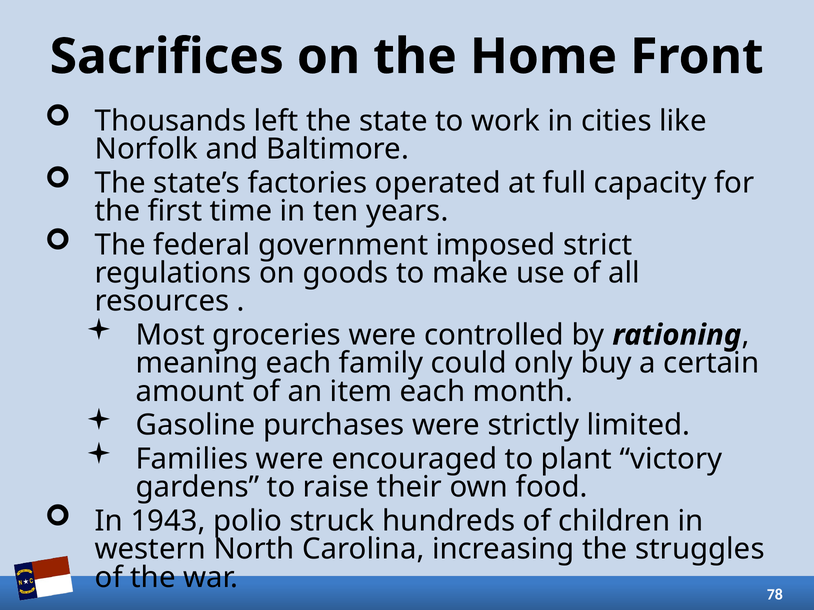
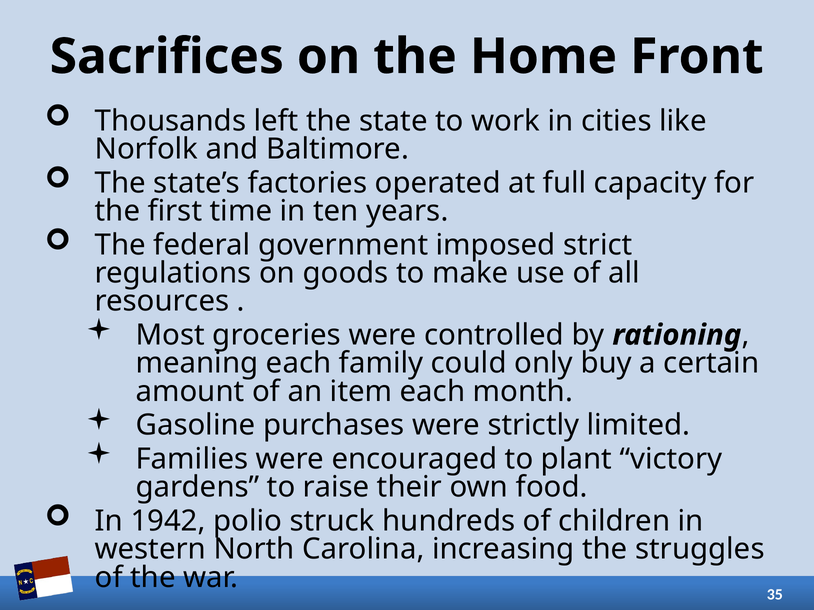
1943: 1943 -> 1942 (168, 521)
78: 78 -> 35 (775, 595)
